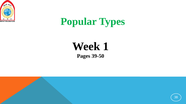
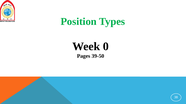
Popular: Popular -> Position (79, 22)
1: 1 -> 0 (106, 47)
